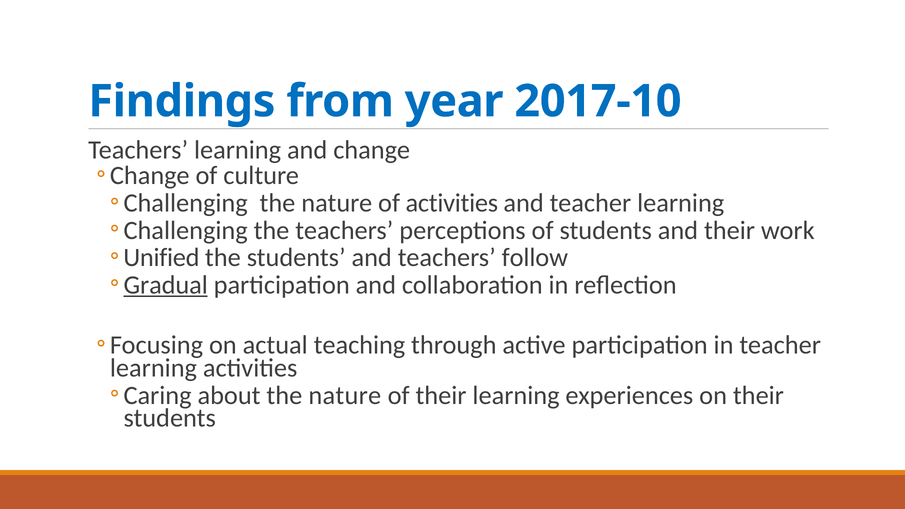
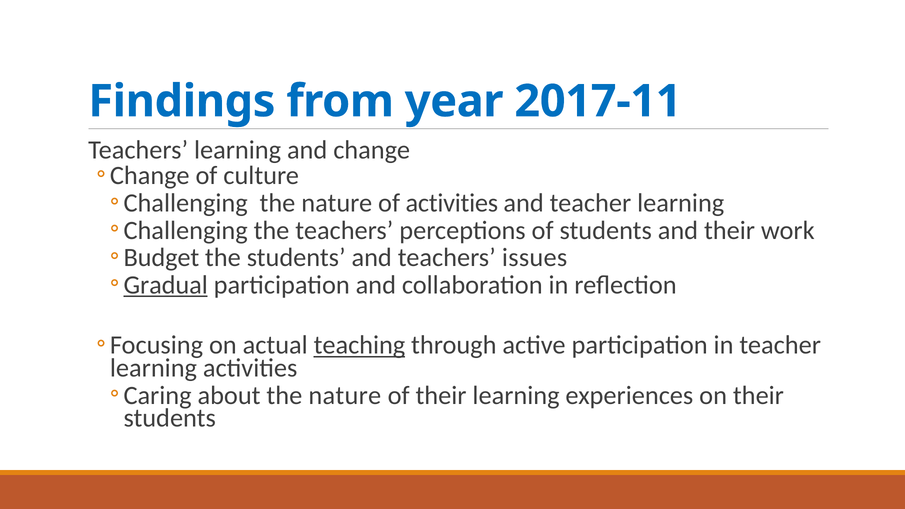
2017-10: 2017-10 -> 2017-11 (598, 101)
Unified: Unified -> Budget (161, 258)
follow: follow -> issues (535, 258)
teaching underline: none -> present (359, 345)
